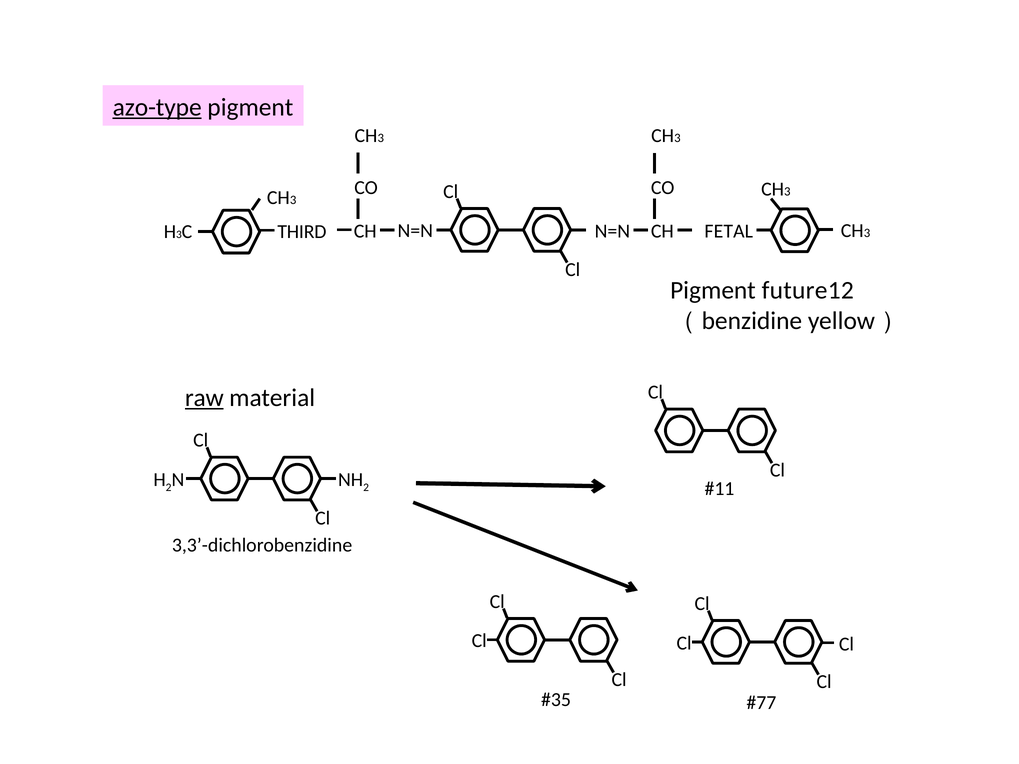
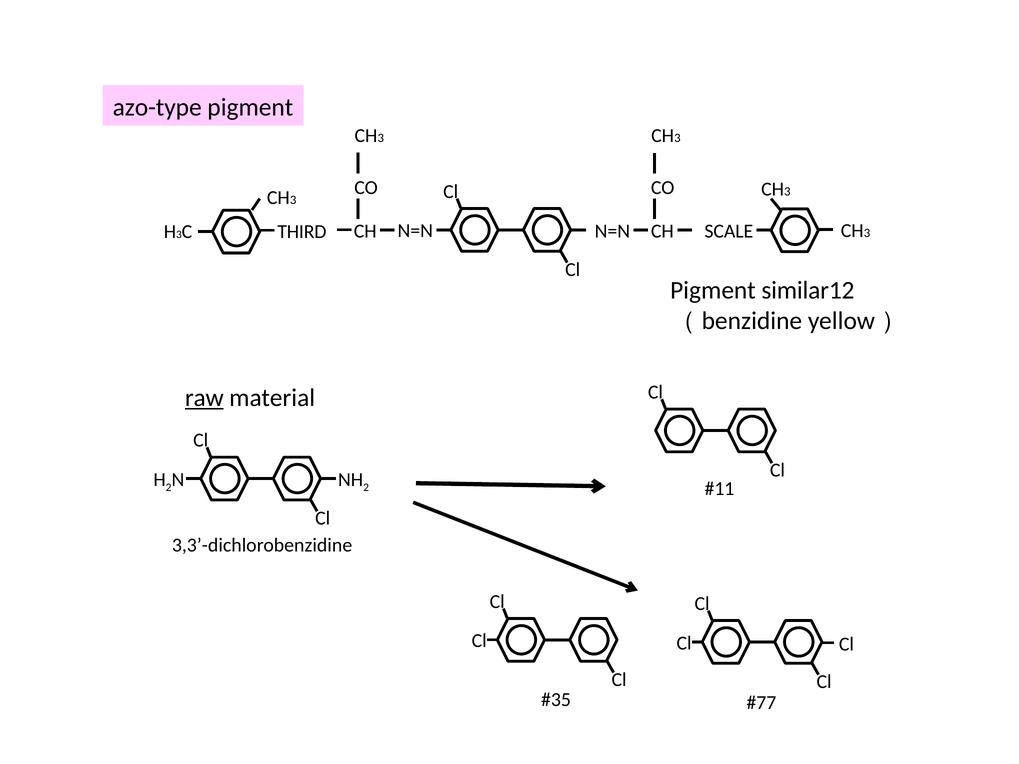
azo-type underline: present -> none (157, 107)
FETAL: FETAL -> SCALE (729, 231)
future12: future12 -> similar12 (808, 291)
